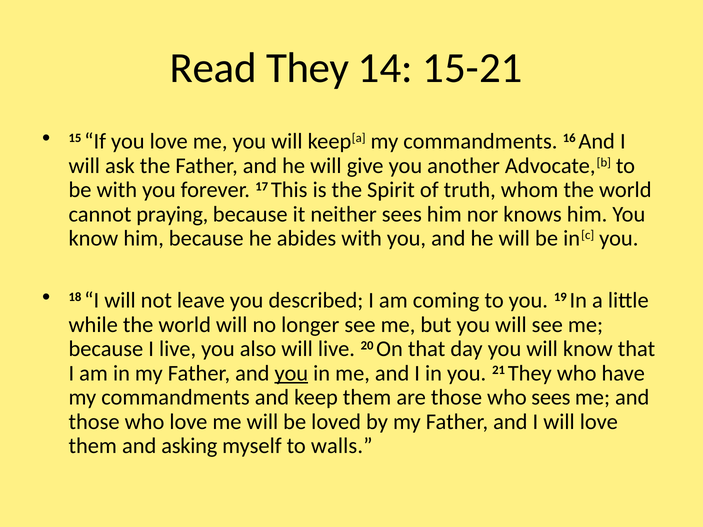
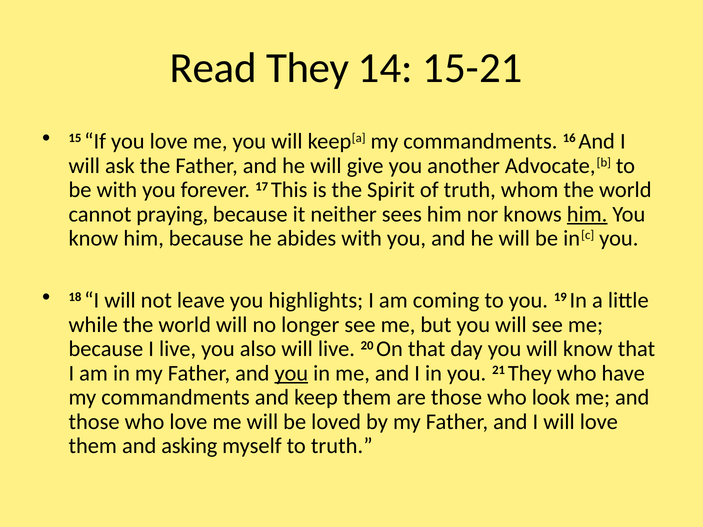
him underline: none -> present (587, 214)
described: described -> highlights (316, 301)
who sees: sees -> look (551, 398)
to walls: walls -> truth (342, 446)
